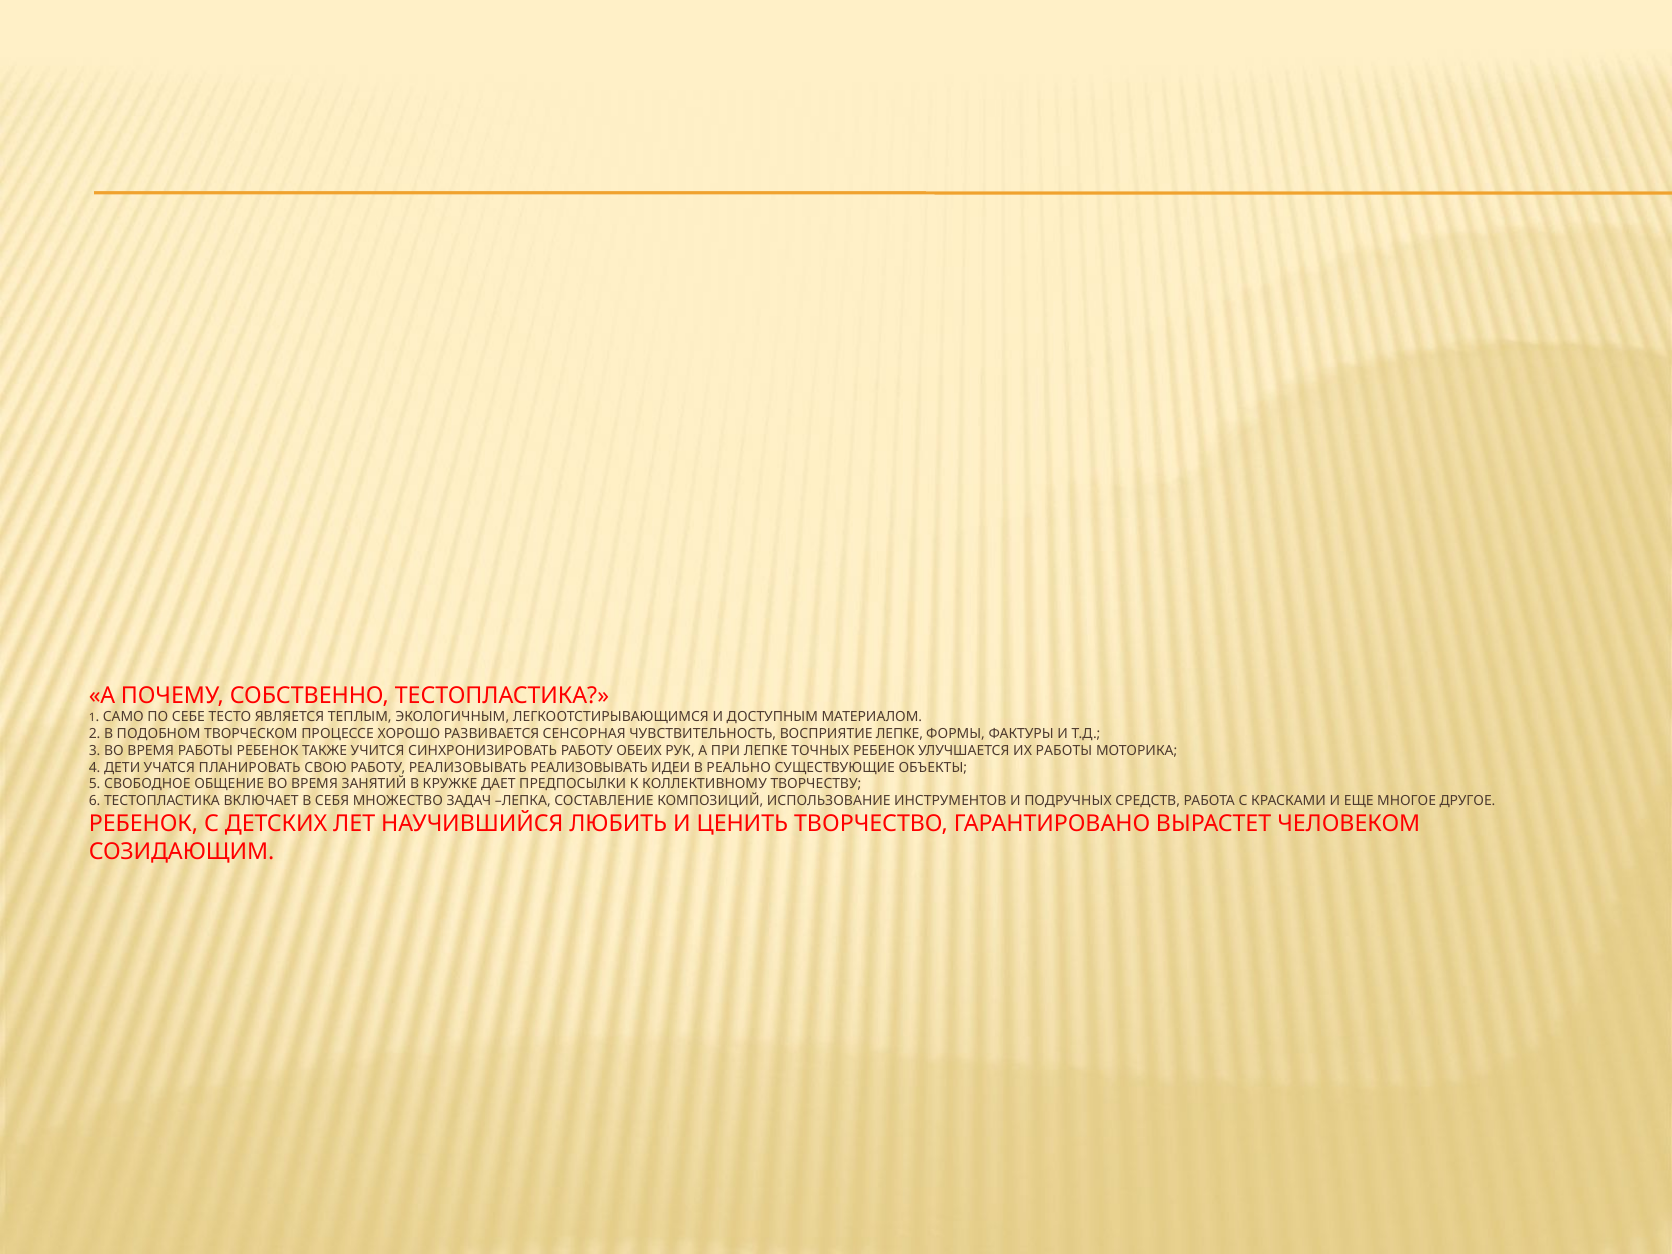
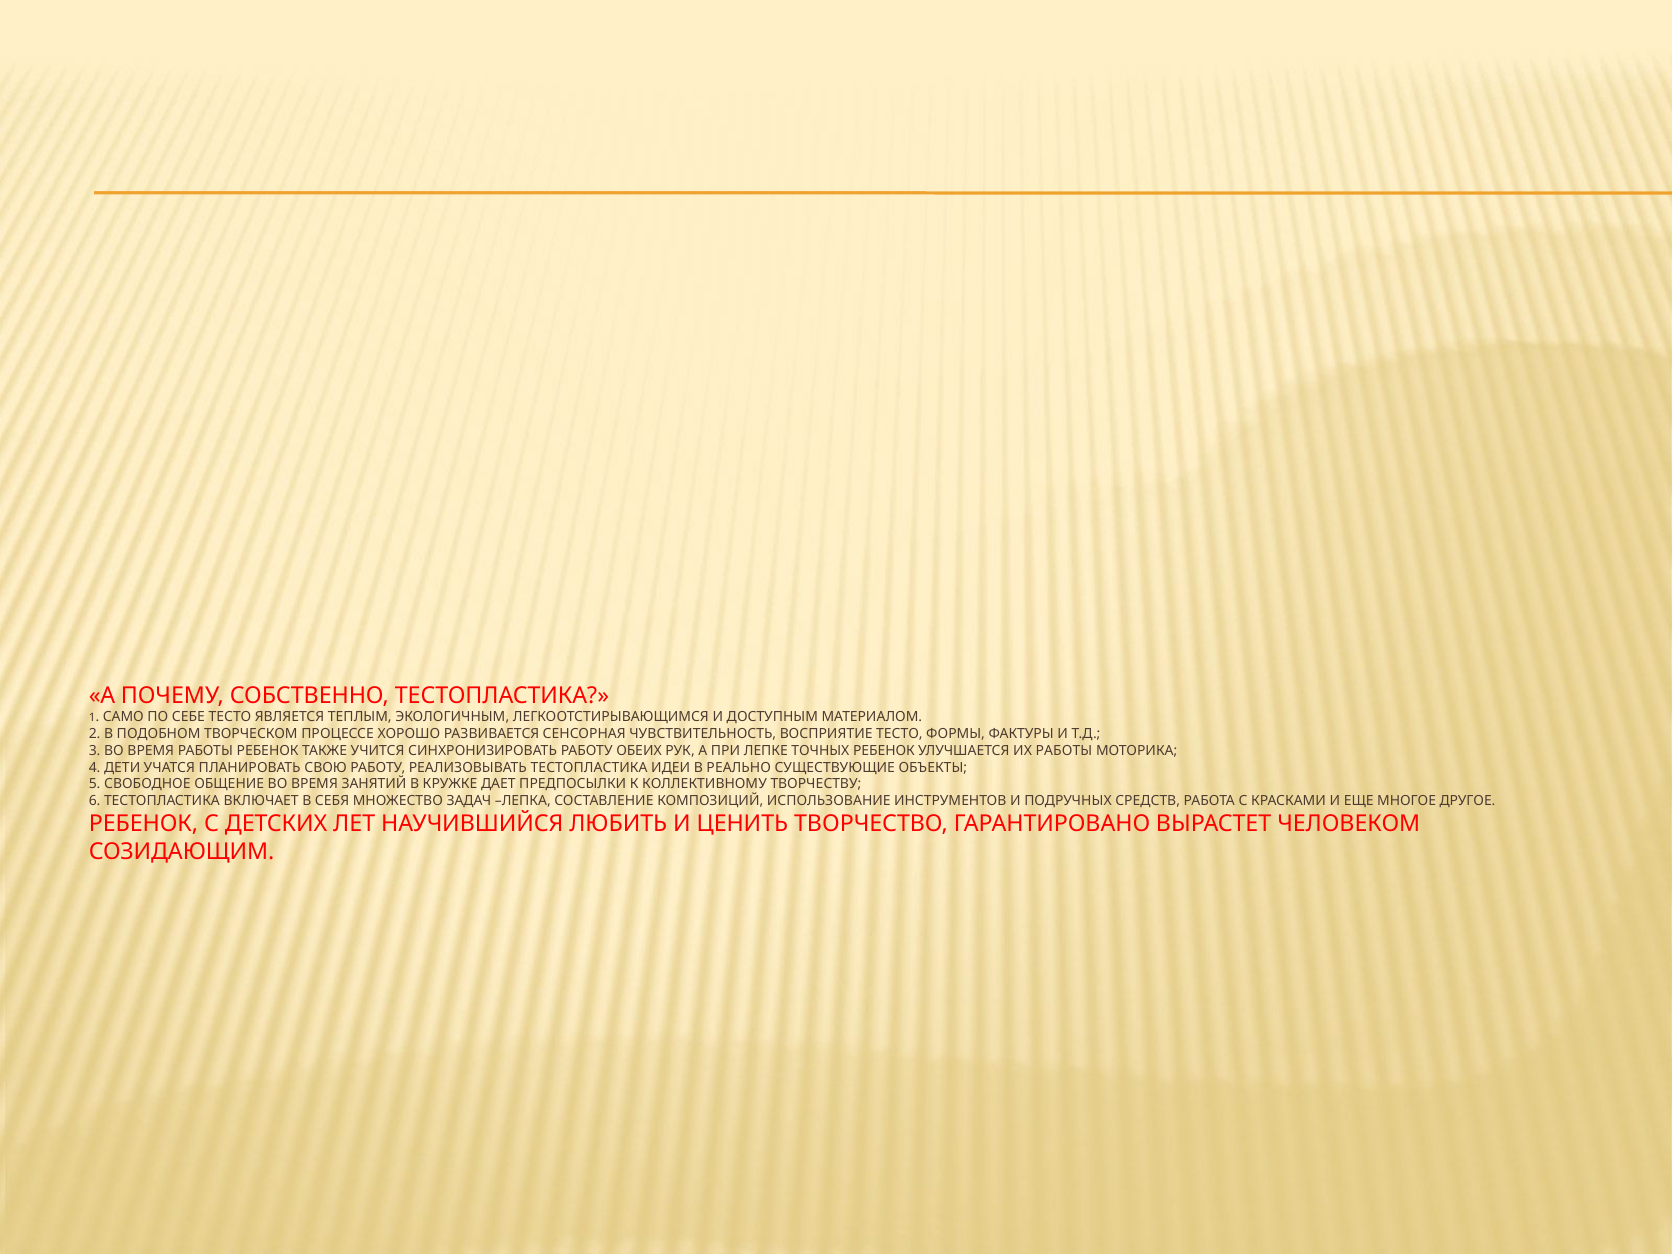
ВОСПРИЯТИЕ ЛЕПКЕ: ЛЕПКЕ -> ТЕСТО (899, 734)
РЕАЛИЗОВЫВАТЬ РЕАЛИЗОВЫВАТЬ: РЕАЛИЗОВЫВАТЬ -> ТЕСТОПЛАСТИКА (589, 767)
